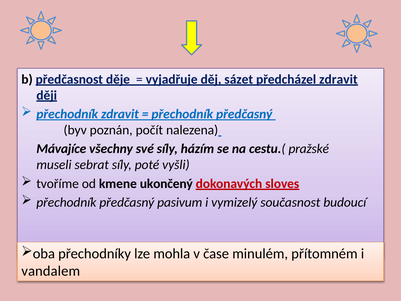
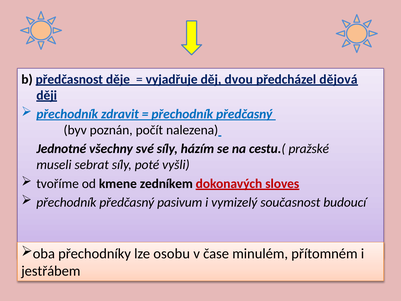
sázet: sázet -> dvou (239, 79)
předcházel zdravit: zdravit -> dějová (338, 79)
Mávajíce: Mávajíce -> Jednotné (61, 149)
ukončený: ukončený -> zedníkem (166, 183)
mohla: mohla -> osobu (172, 254)
vandalem: vandalem -> jestřábem (51, 271)
